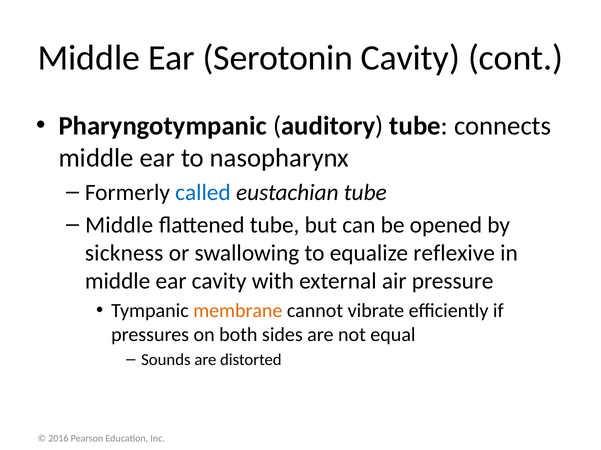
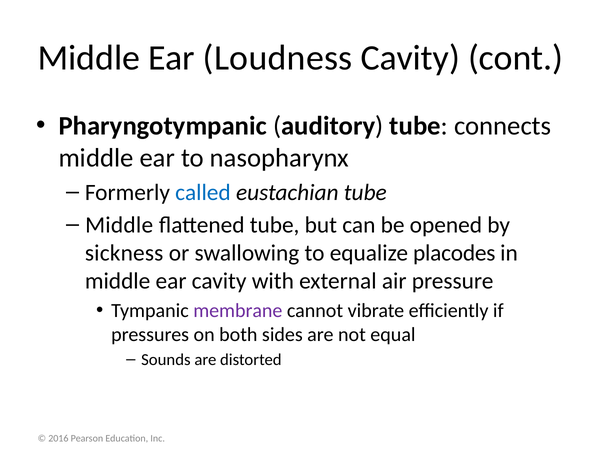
Serotonin: Serotonin -> Loudness (278, 58)
reflexive: reflexive -> placodes (454, 253)
membrane colour: orange -> purple (238, 311)
